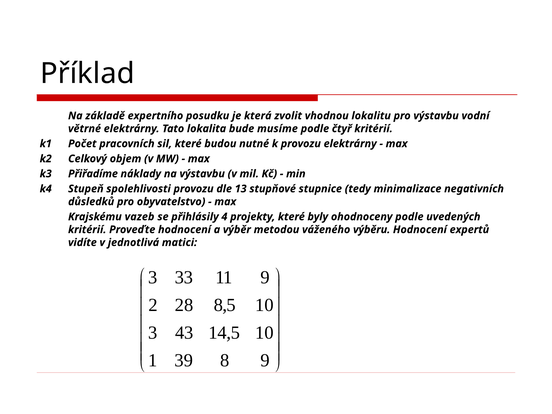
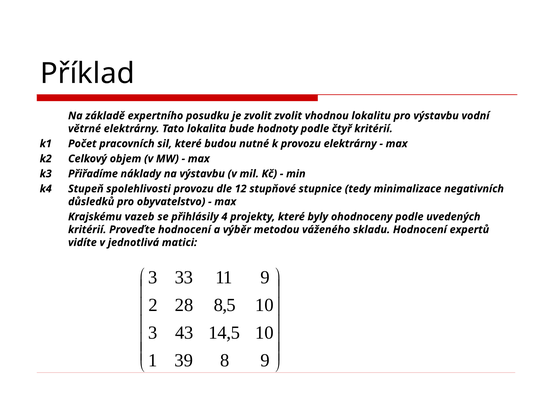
je která: která -> zvolit (258, 116)
musíme: musíme -> hodnoty (278, 129)
13: 13 -> 12 (241, 189)
výběru: výběru -> skladu (372, 230)
